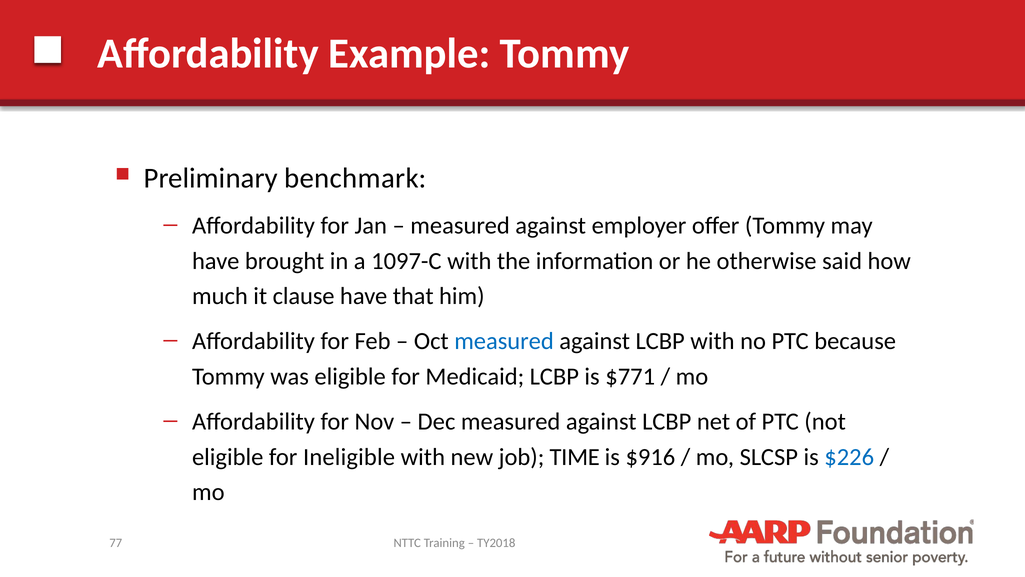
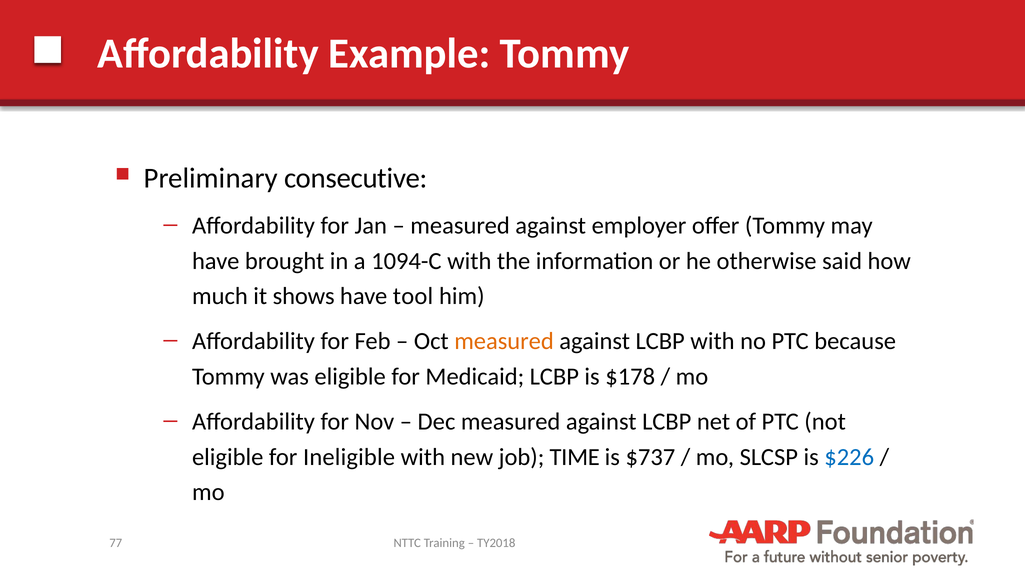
benchmark: benchmark -> consecutive (356, 178)
1097-C: 1097-C -> 1094-C (406, 261)
clause: clause -> shows (304, 296)
that: that -> tool (413, 296)
measured colour: blue -> orange (504, 341)
$771: $771 -> $178 (630, 376)
$916: $916 -> $737 (650, 457)
